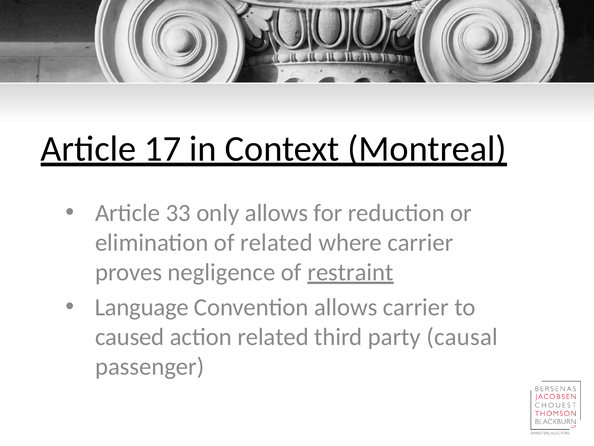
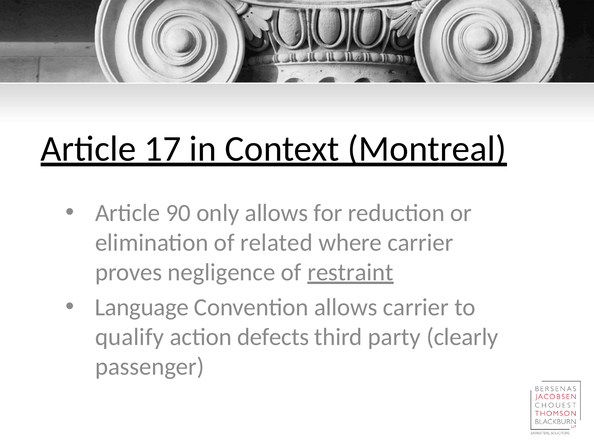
33: 33 -> 90 (178, 213)
caused: caused -> qualify (129, 337)
action related: related -> defects (273, 337)
causal: causal -> clearly (462, 337)
